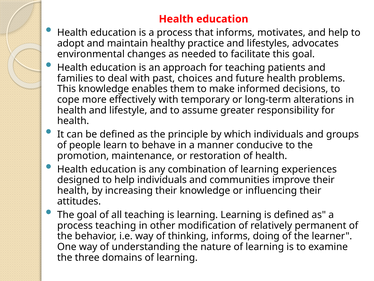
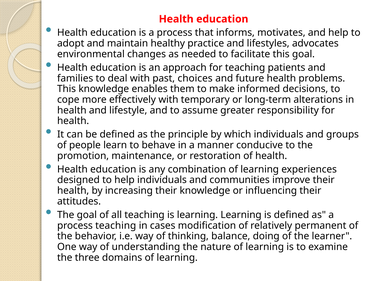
other: other -> cases (163, 225)
thinking informs: informs -> balance (231, 236)
